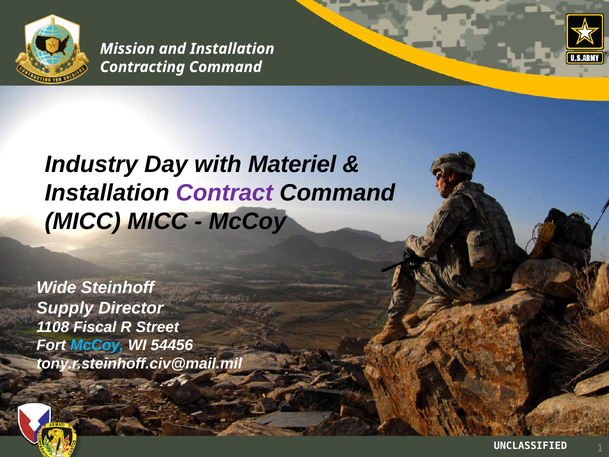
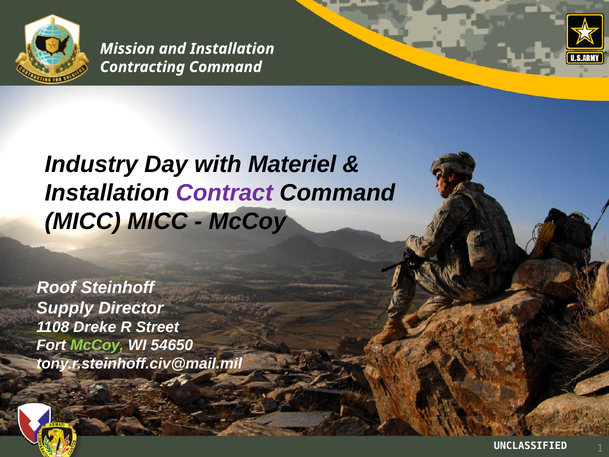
Wide: Wide -> Roof (56, 287)
Fiscal: Fiscal -> Dreke (95, 327)
McCoy colour: light blue -> light green (97, 345)
54456: 54456 -> 54650 (172, 345)
